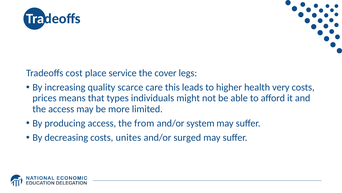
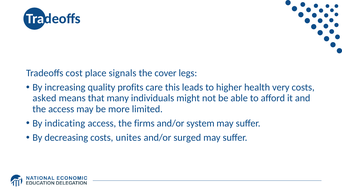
service: service -> signals (123, 73)
scarce: scarce -> profits (130, 87)
prices: prices -> asked (44, 98)
types: types -> many (118, 98)
producing: producing -> indicating (65, 123)
from: from -> firms (144, 123)
